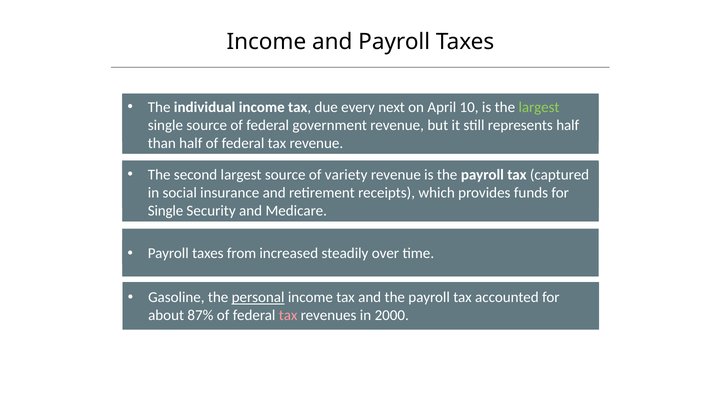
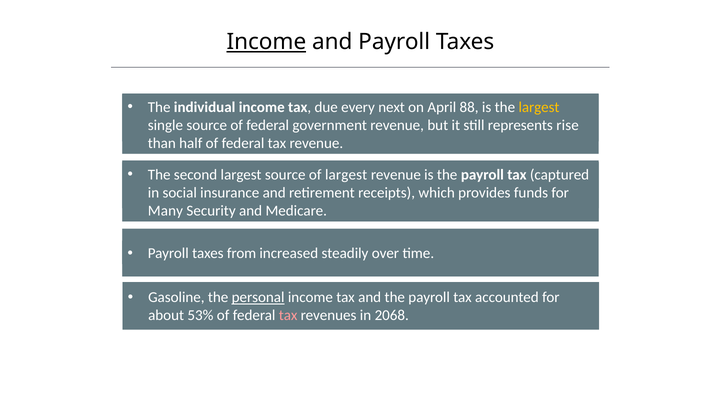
Income underline: none -> present (266, 42)
10: 10 -> 88 (469, 107)
largest colour: light green -> yellow (539, 107)
represents half: half -> rise (568, 125)
of variety: variety -> largest (346, 175)
Single: Single -> Many (165, 211)
87%: 87% -> 53% (200, 315)
2000: 2000 -> 2068 (392, 315)
